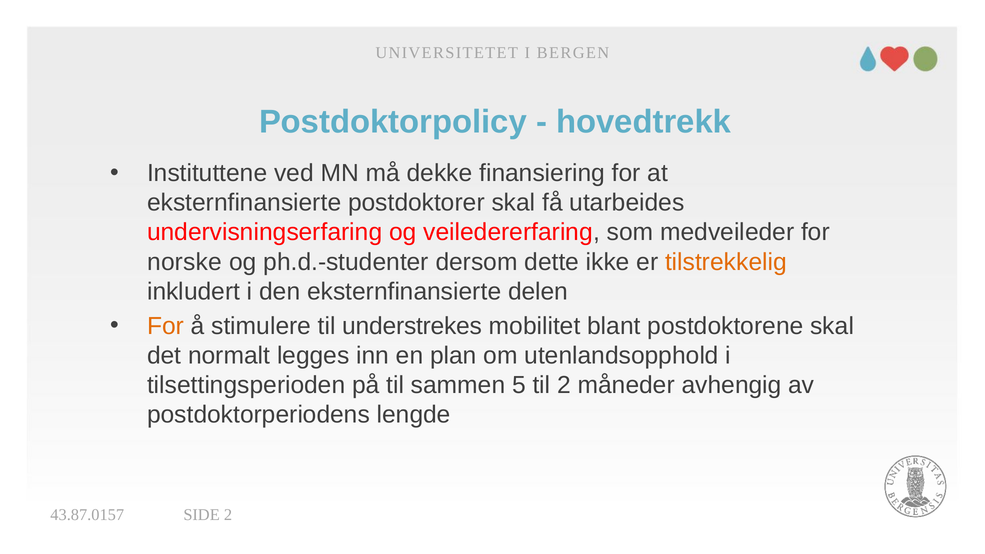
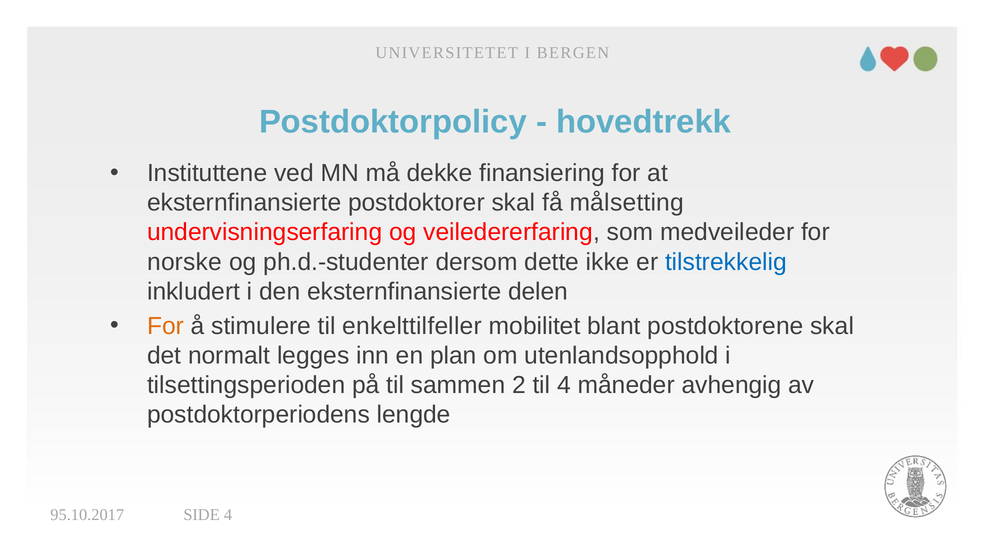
utarbeides: utarbeides -> målsetting (627, 203)
tilstrekkelig colour: orange -> blue (726, 262)
understrekes: understrekes -> enkelttilfeller (412, 326)
5: 5 -> 2 (519, 385)
til 2: 2 -> 4 (564, 385)
43.87.0157: 43.87.0157 -> 95.10.2017 (87, 515)
SIDE 2: 2 -> 4 (228, 515)
